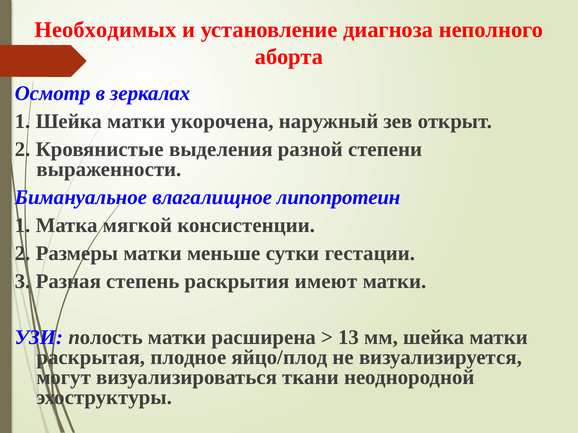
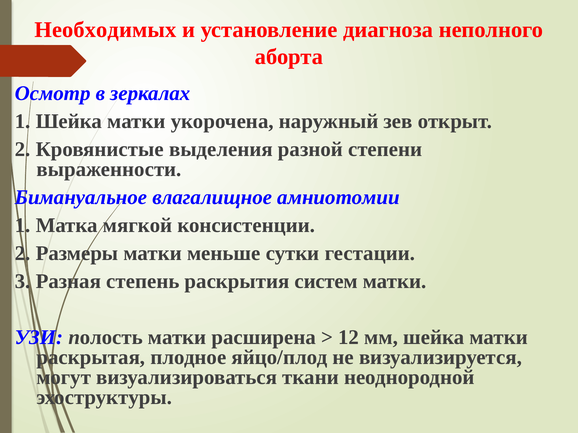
липопротеин: липопротеин -> амниотомии (339, 198)
имеют: имеют -> систем (326, 282)
13: 13 -> 12 (349, 338)
